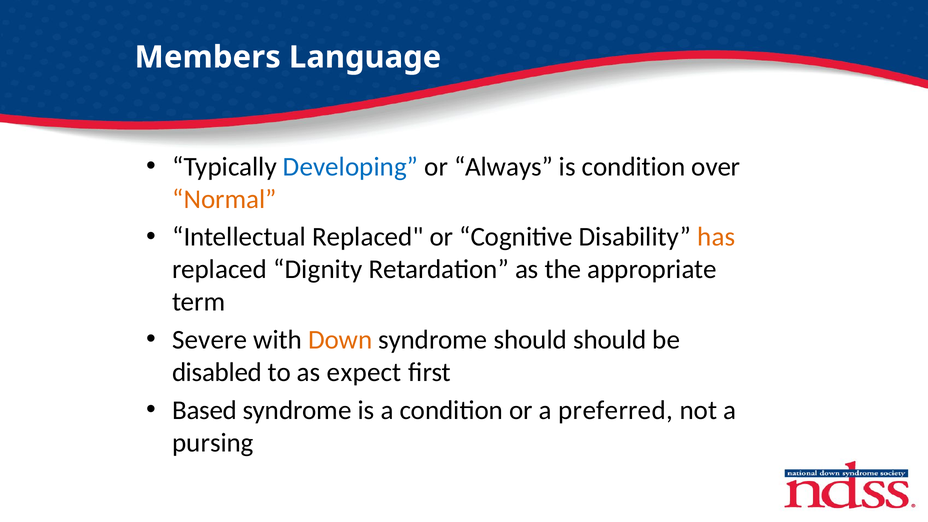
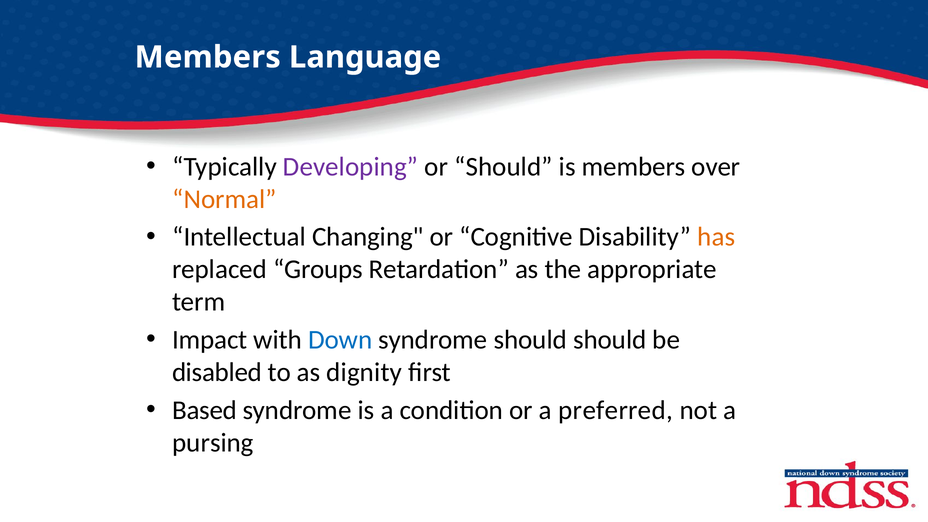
Developing colour: blue -> purple (351, 167)
or Always: Always -> Should (503, 167)
is condition: condition -> members (634, 167)
Intellectual Replaced: Replaced -> Changing (368, 237)
Dignity: Dignity -> Groups (318, 270)
Severe: Severe -> Impact (210, 340)
Down colour: orange -> blue (340, 340)
expect: expect -> dignity (364, 372)
